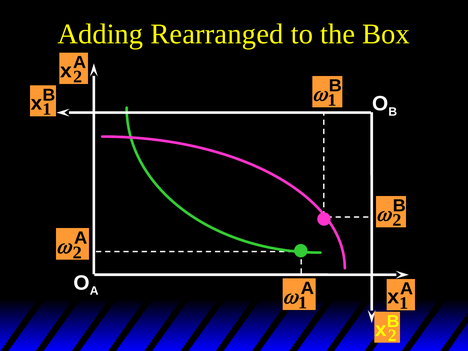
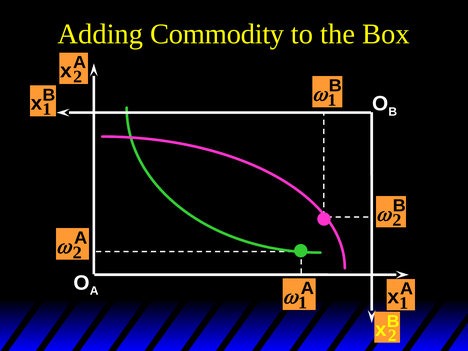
Rearranged: Rearranged -> Commodity (217, 34)
